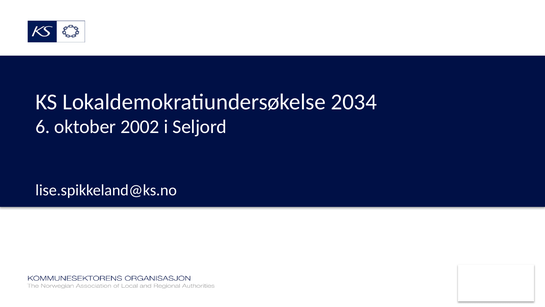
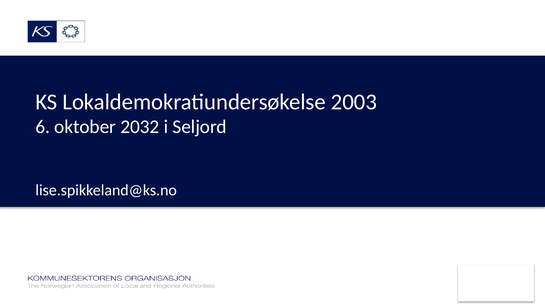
2034: 2034 -> 2003 (354, 102)
2002: 2002 -> 2032 (140, 127)
